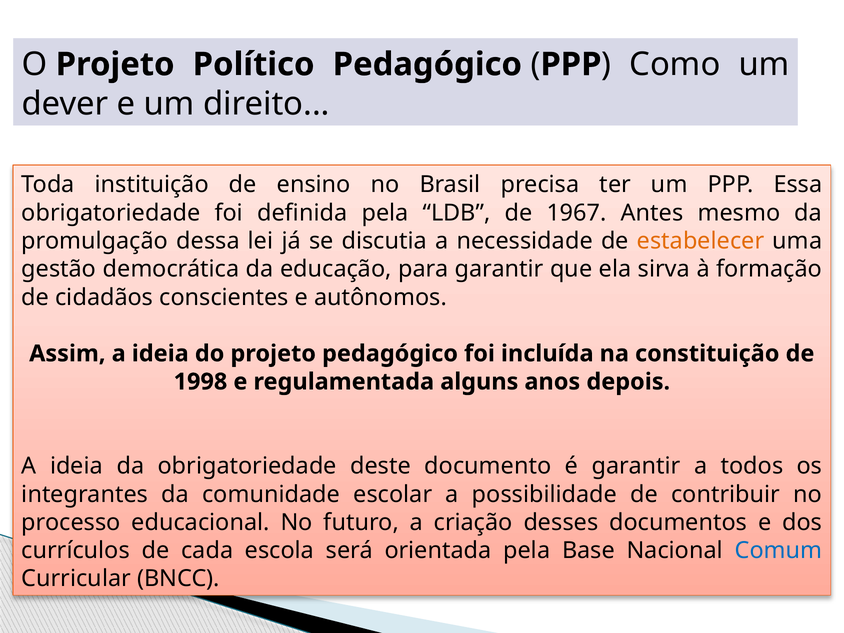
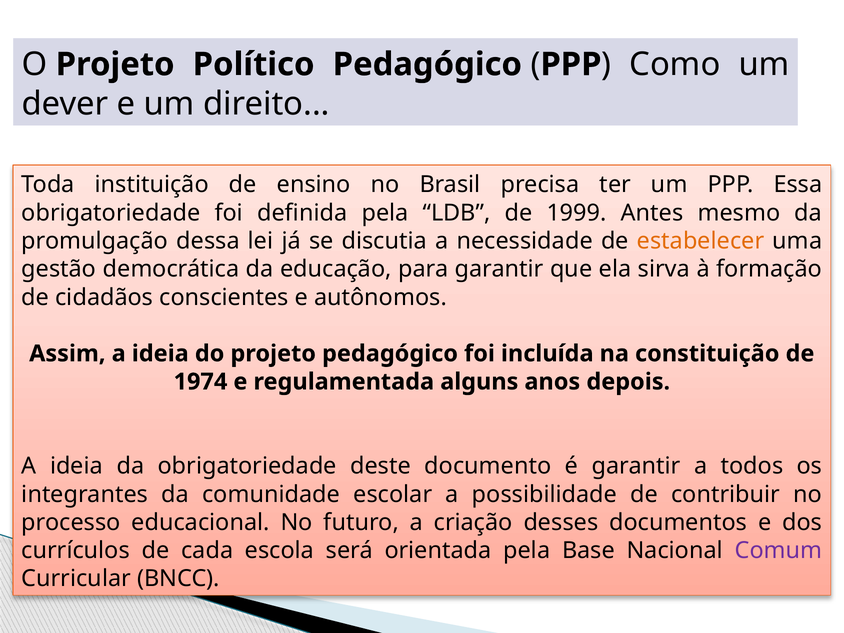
1967: 1967 -> 1999 (577, 213)
1998: 1998 -> 1974 (200, 382)
Comum colour: blue -> purple (779, 551)
